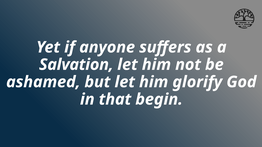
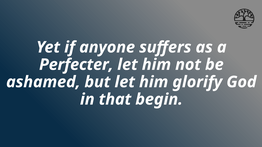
Salvation: Salvation -> Perfecter (76, 65)
